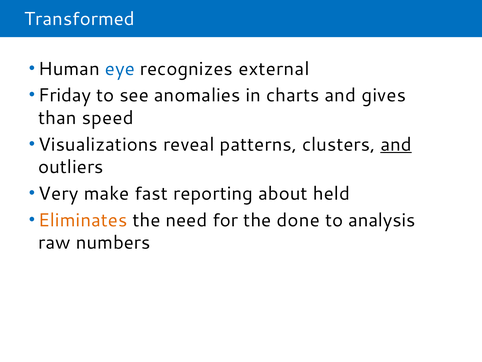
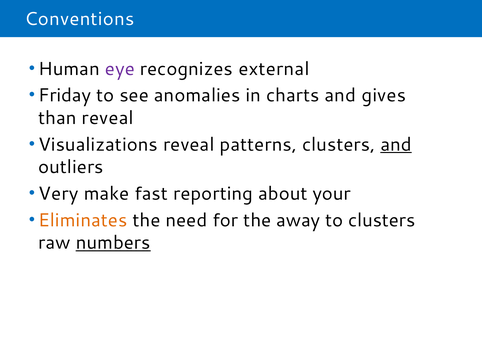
Transformed: Transformed -> Conventions (79, 19)
eye colour: blue -> purple (120, 69)
than speed: speed -> reveal (108, 118)
held: held -> your (332, 193)
done: done -> away (298, 220)
to analysis: analysis -> clusters (382, 220)
numbers underline: none -> present (113, 242)
